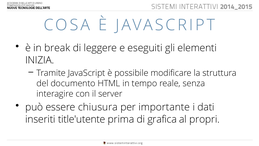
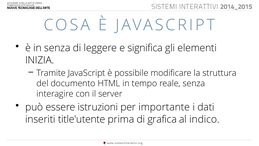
in break: break -> senza (57, 48)
eseguiti: eseguiti -> significa (145, 48)
chiusura: chiusura -> istruzioni (98, 107)
propri: propri -> indico (204, 119)
